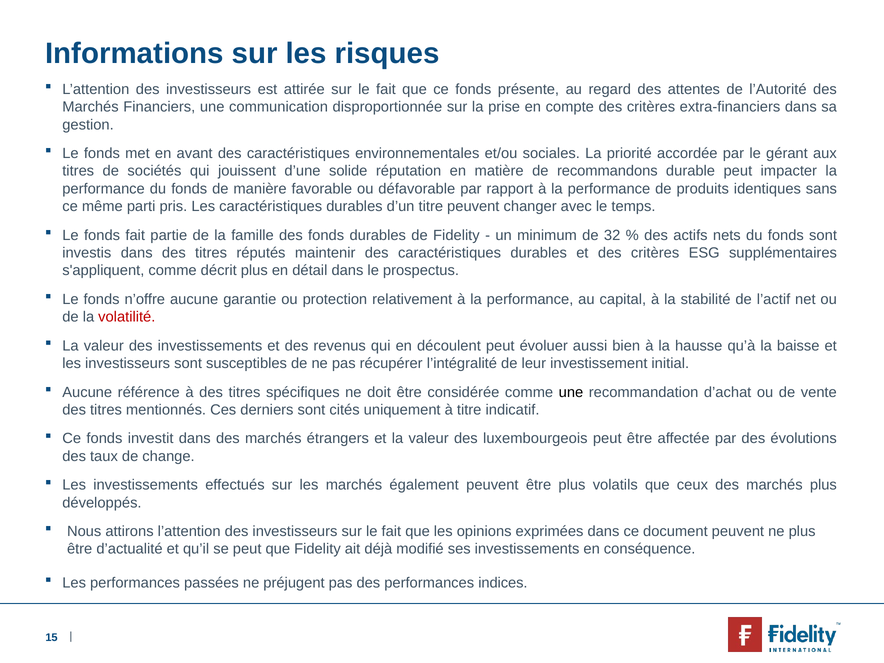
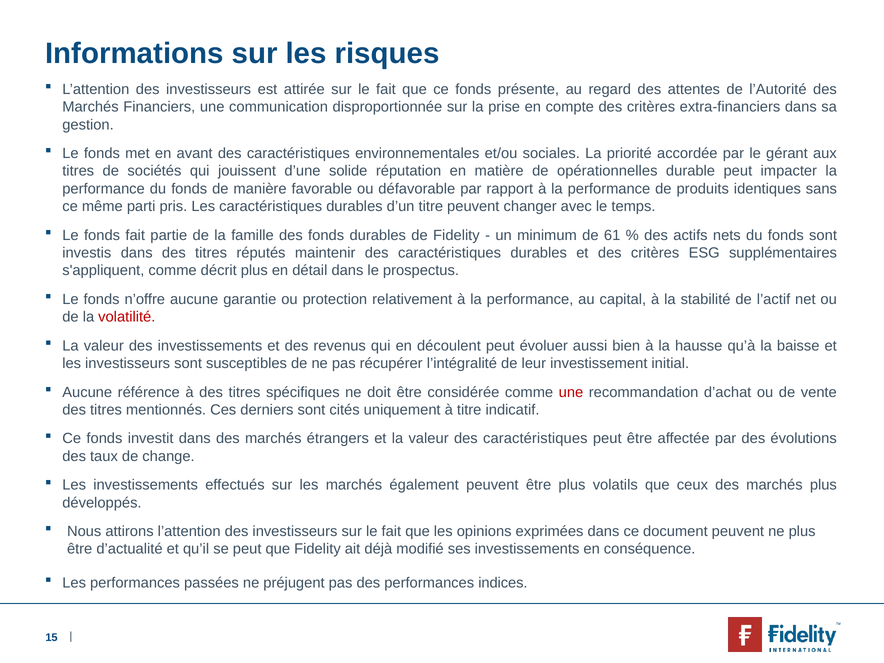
recommandons: recommandons -> opérationnelles (607, 171)
32: 32 -> 61 (612, 235)
une colour: black -> red (571, 392)
valeur des luxembourgeois: luxembourgeois -> caractéristiques (535, 439)
